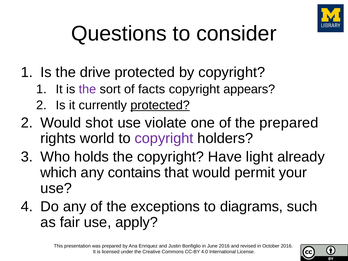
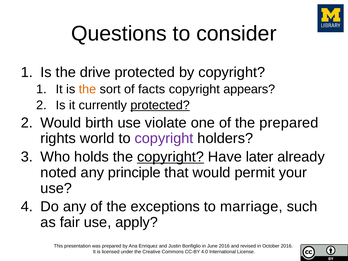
the colour: purple -> orange (87, 89)
shot: shot -> birth (99, 123)
copyright underline: none -> present (171, 157)
light: light -> later (260, 157)
which: which -> noted (59, 173)
contains: contains -> principle (134, 173)
diagrams: diagrams -> marriage (251, 207)
